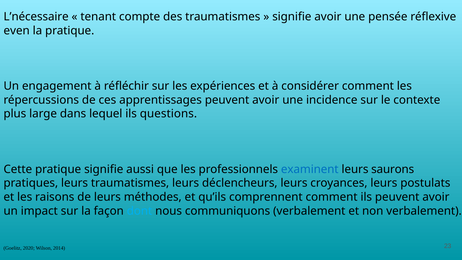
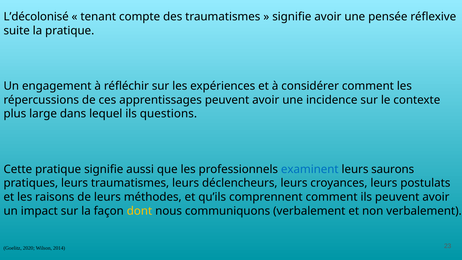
L’nécessaire: L’nécessaire -> L’décolonisé (36, 17)
even: even -> suite (17, 31)
dont colour: light blue -> yellow (140, 211)
